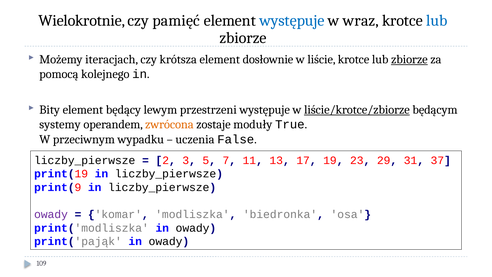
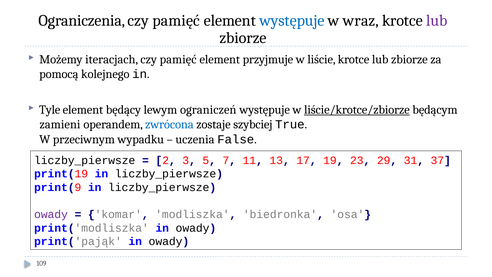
Wielokrotnie: Wielokrotnie -> Ograniczenia (82, 21)
lub colour: blue -> purple (437, 21)
krótsza: krótsza -> pamięć (178, 59)
dosłownie: dosłownie -> przyjmuje (268, 59)
zbiorze underline: present -> none (409, 59)
Bity: Bity -> Tyle (50, 110)
przestrzeni: przestrzeni -> ograniczeń (208, 110)
systemy: systemy -> zamieni (60, 124)
zwrócona colour: orange -> blue (169, 124)
moduły: moduły -> szybciej (253, 124)
